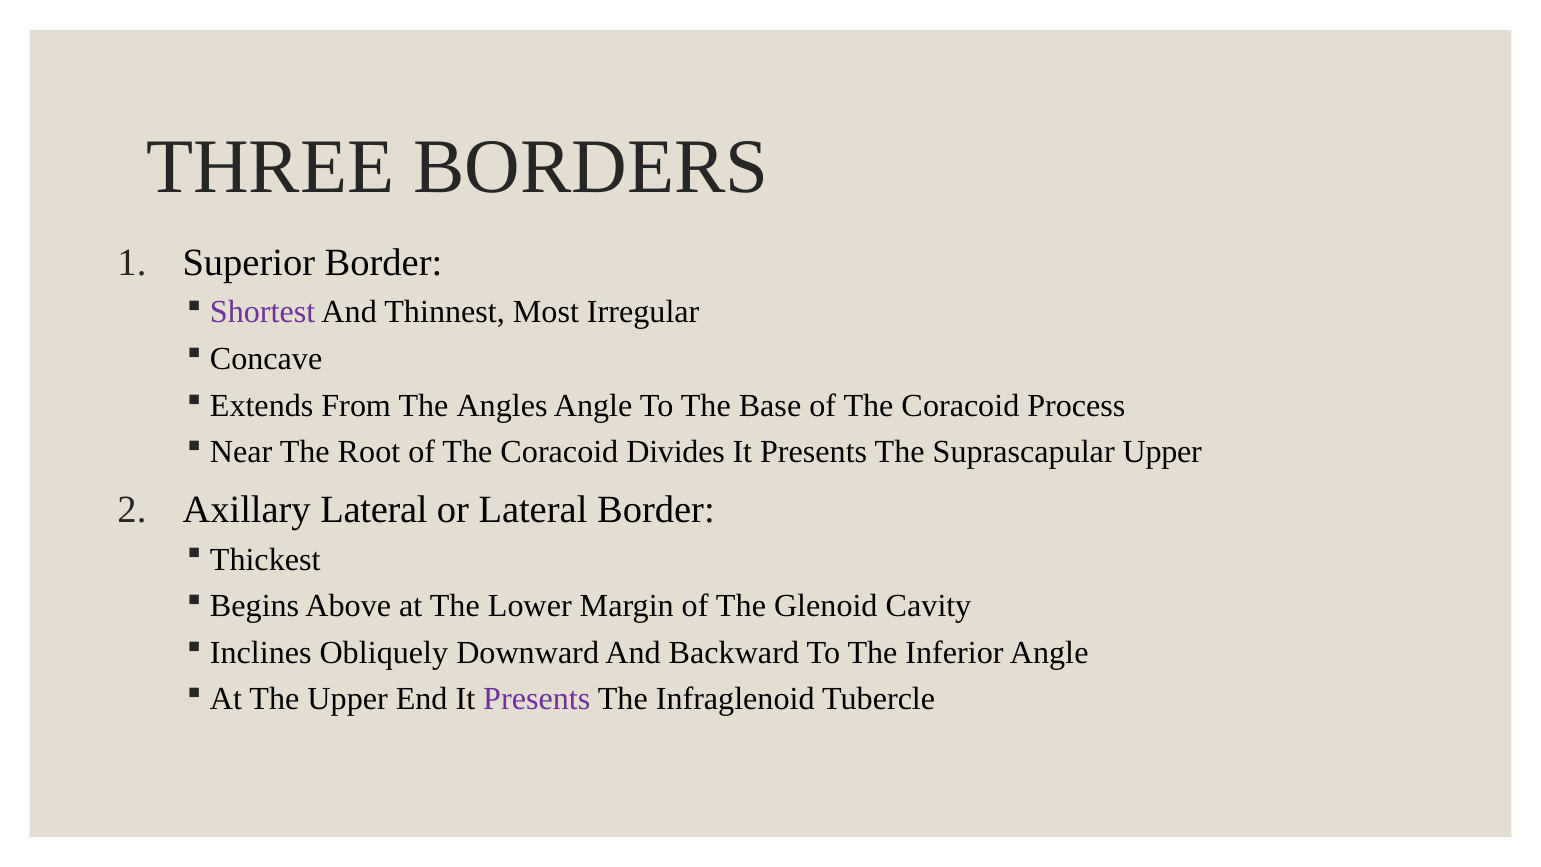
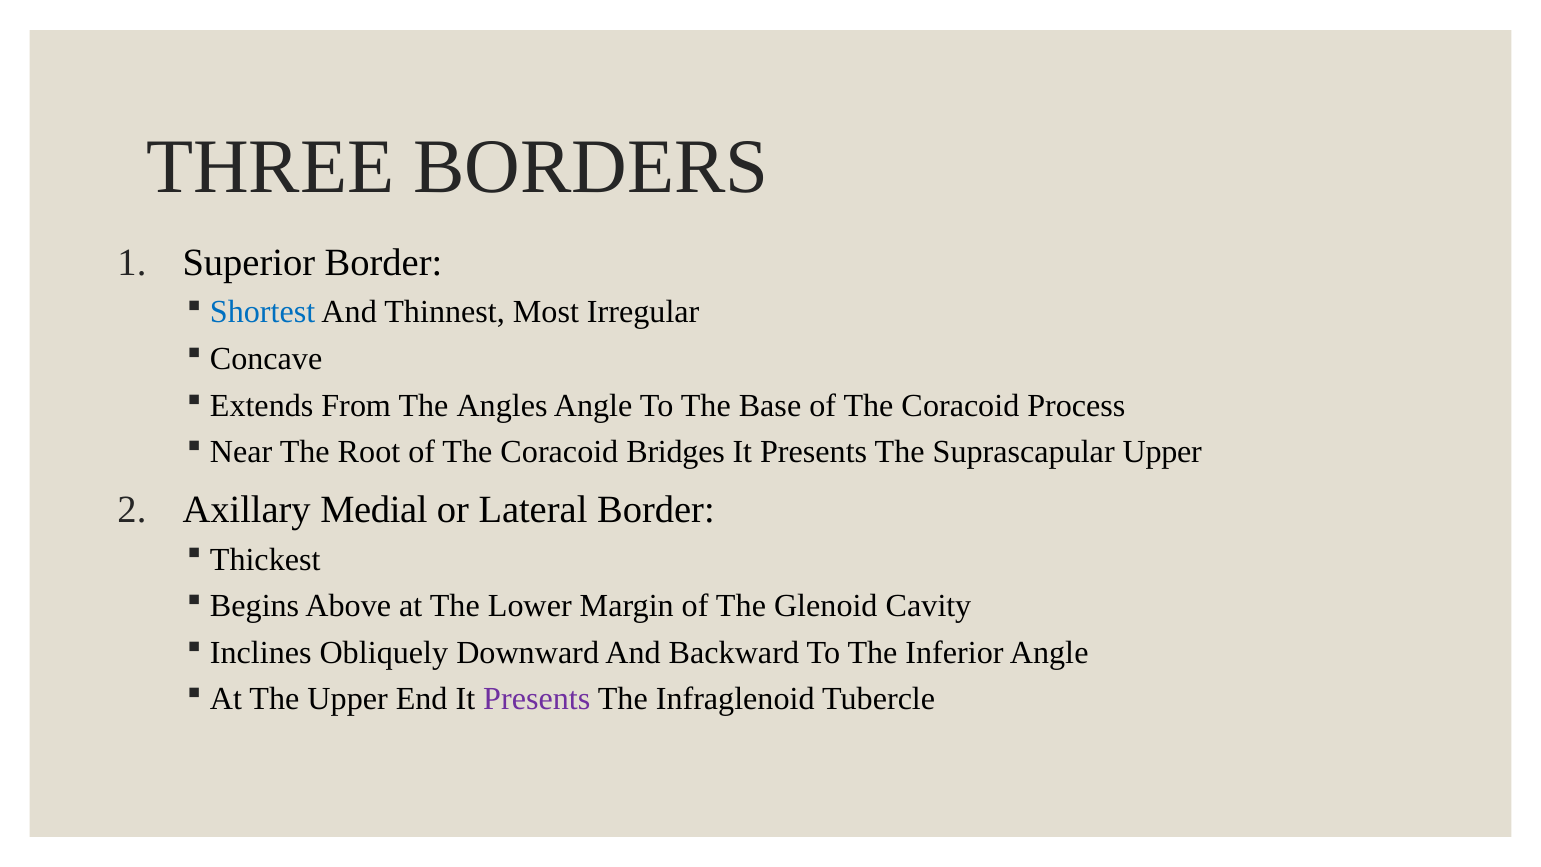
Shortest colour: purple -> blue (263, 312)
Divides: Divides -> Bridges (676, 452)
Axillary Lateral: Lateral -> Medial (374, 509)
